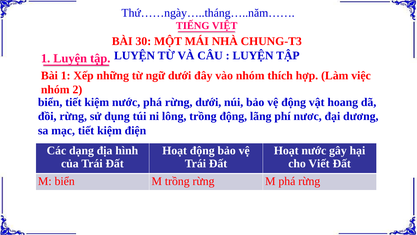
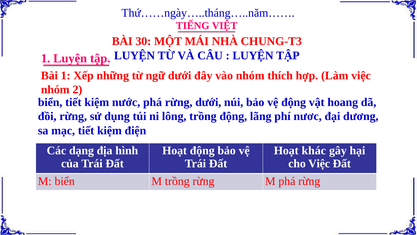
Hoạt nước: nước -> khác (314, 150)
cho Viết: Viết -> Việc (319, 163)
